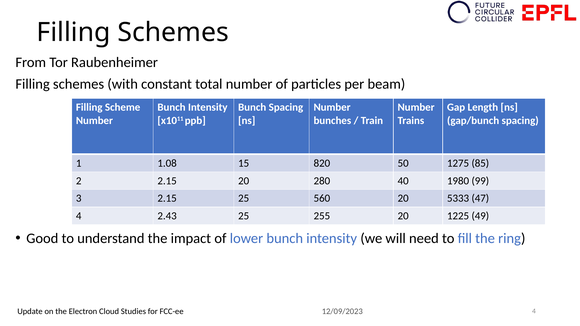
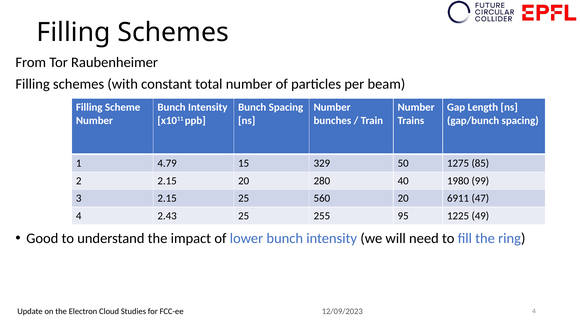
1.08: 1.08 -> 4.79 (167, 163)
820: 820 -> 329 (322, 163)
5333: 5333 -> 6911 (458, 199)
255 20: 20 -> 95 (403, 216)
